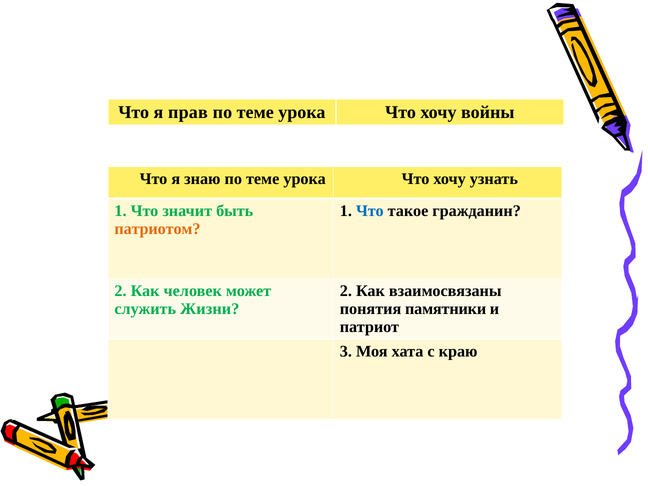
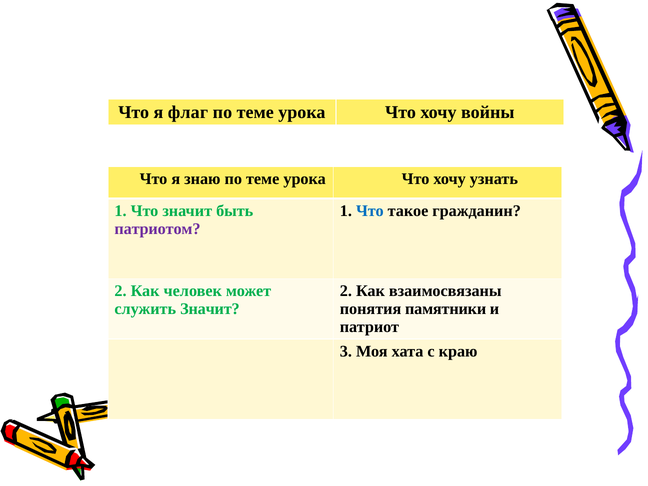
прав: прав -> флаг (188, 112)
патриотом colour: orange -> purple (157, 229)
служить Жизни: Жизни -> Значит (210, 309)
